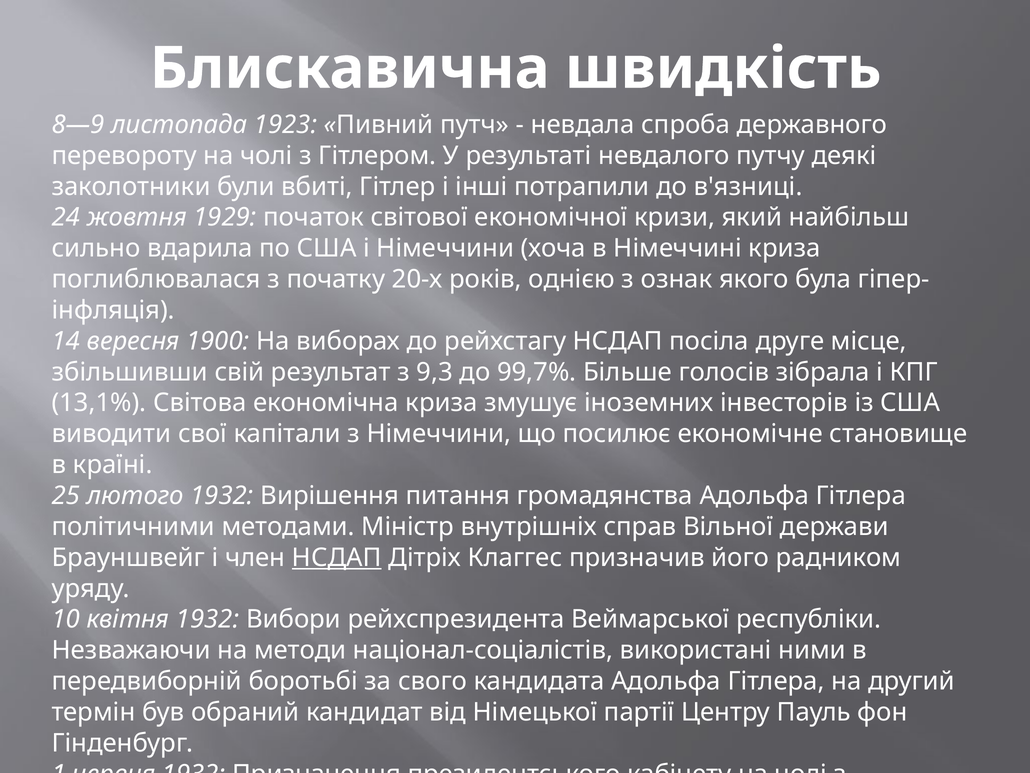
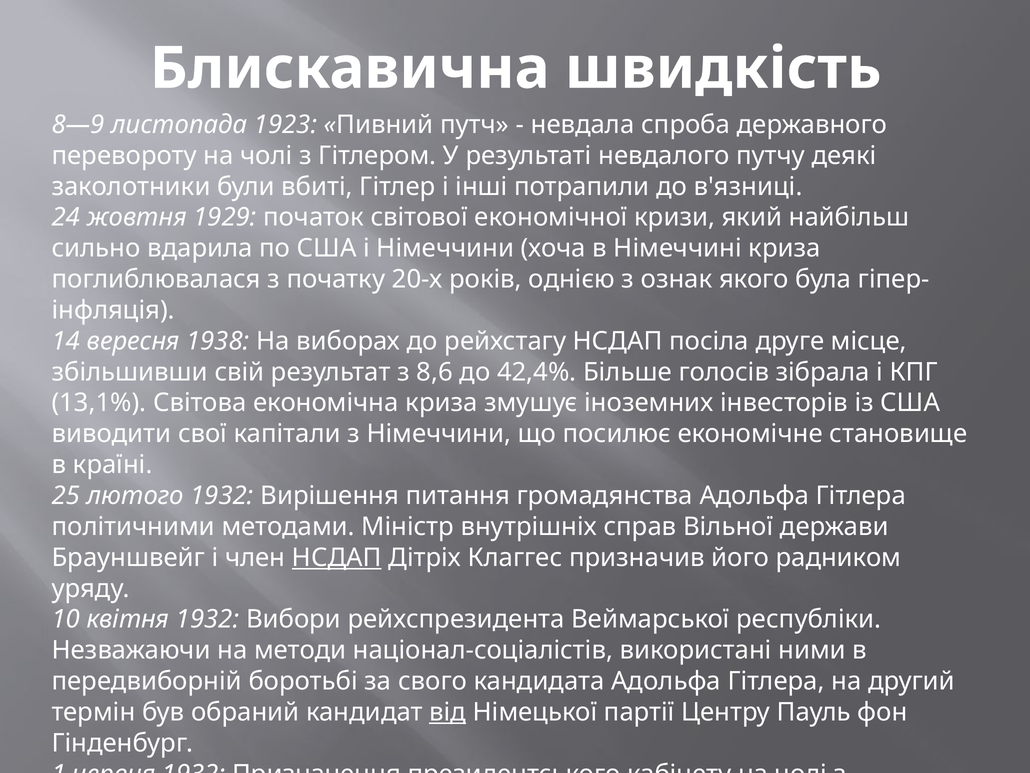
1900: 1900 -> 1938 (218, 341)
9,3: 9,3 -> 8,6 (435, 372)
99,7%: 99,7% -> 42,4% (537, 372)
від underline: none -> present (448, 712)
